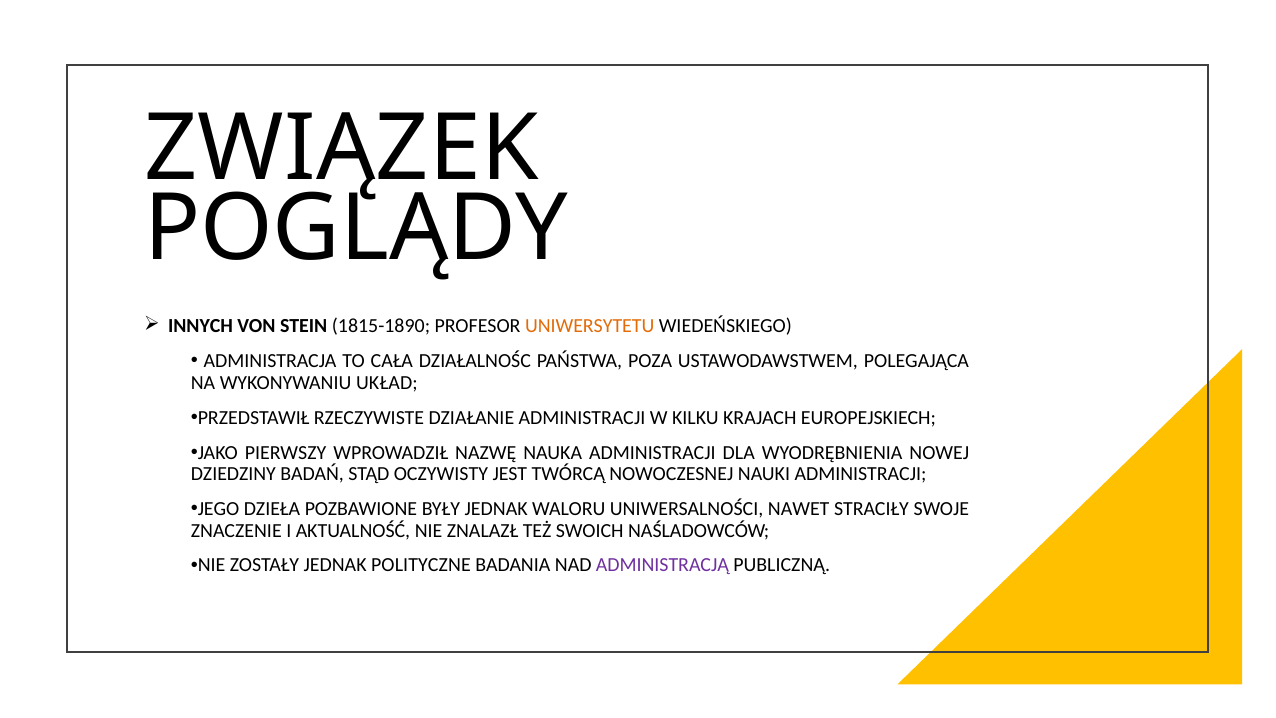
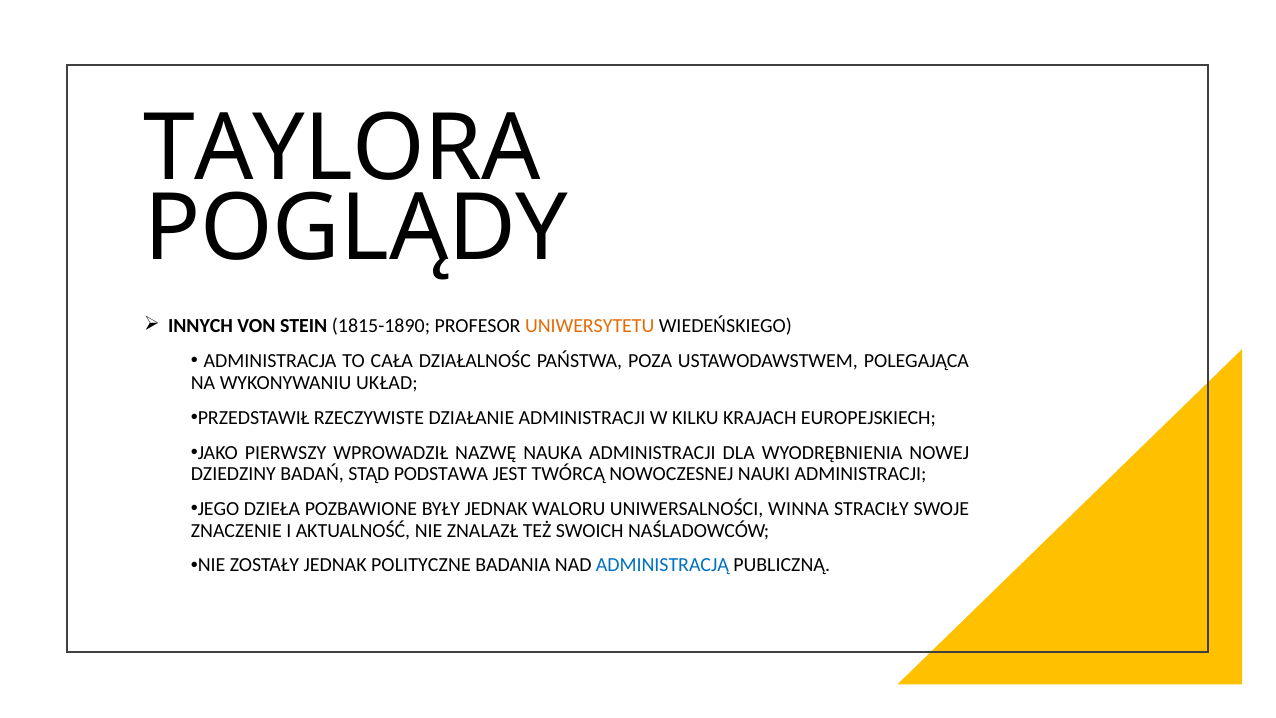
ZWIĄZEK: ZWIĄZEK -> TAYLORA (342, 148)
OCZYWISTY: OCZYWISTY -> PODSTAWA (441, 474)
NAWET: NAWET -> WINNA (799, 509)
ADMINISTRACJĄ colour: purple -> blue (662, 565)
